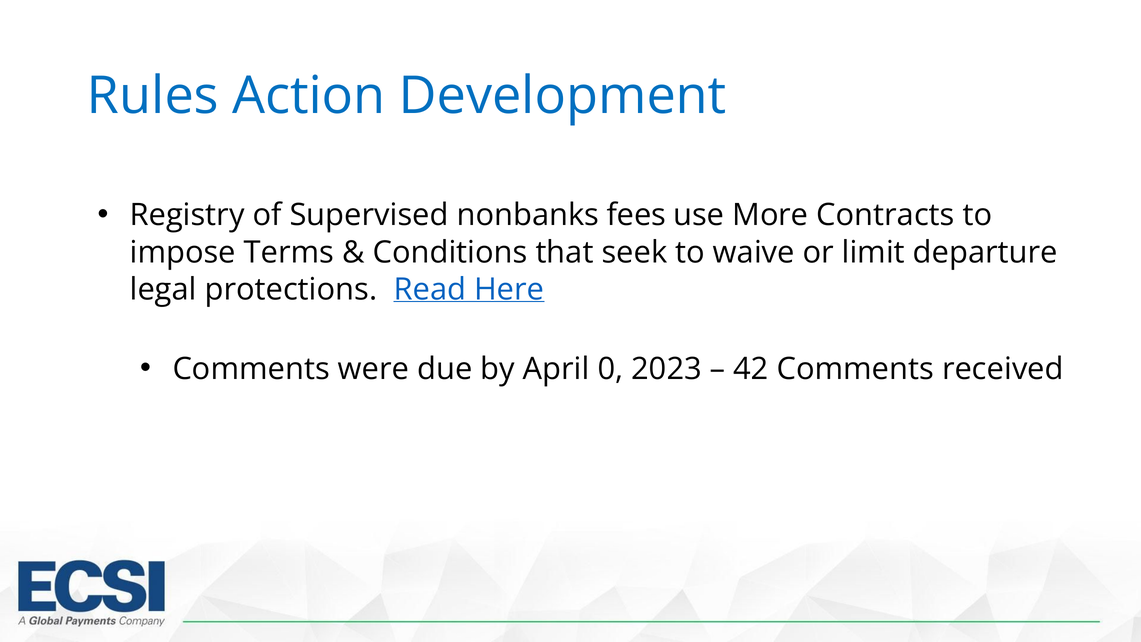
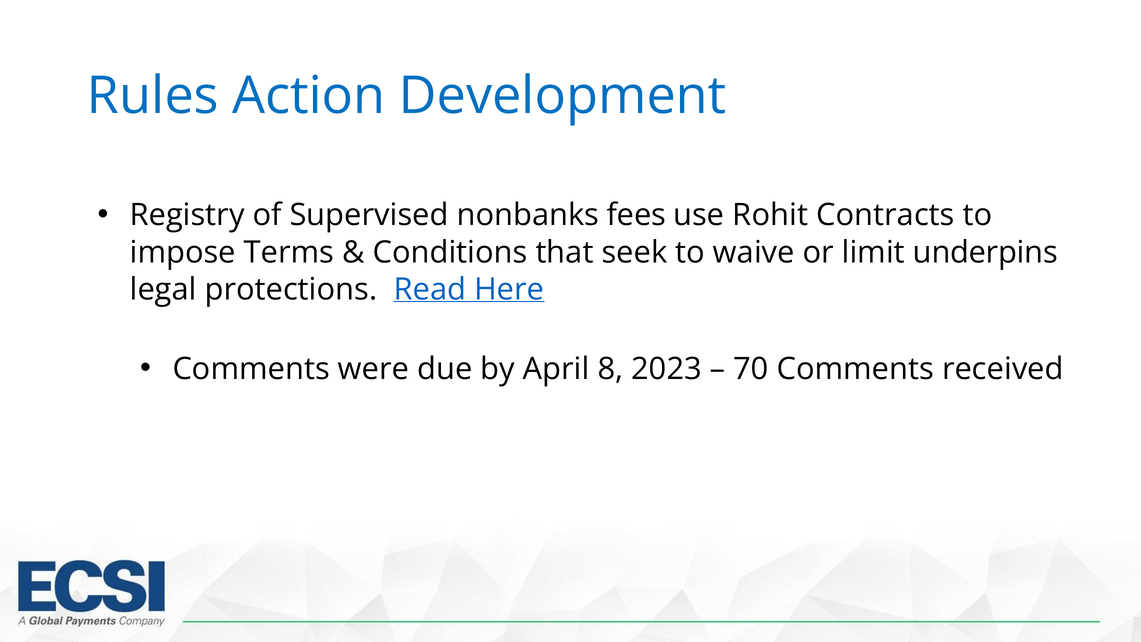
More: More -> Rohit (770, 215)
departure: departure -> underpins (985, 252)
0: 0 -> 8 (610, 369)
42: 42 -> 70 (751, 369)
